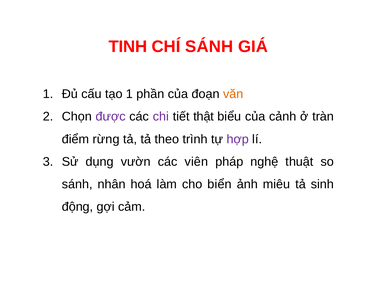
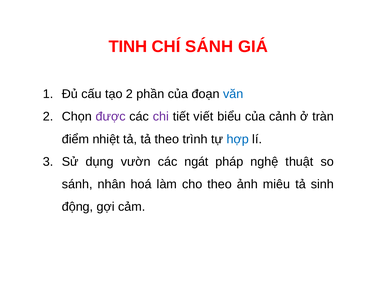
tạo 1: 1 -> 2 (129, 94)
văn colour: orange -> blue (233, 94)
thật: thật -> viết (203, 117)
rừng: rừng -> nhiệt (106, 139)
hợp colour: purple -> blue (238, 139)
viên: viên -> ngát (196, 162)
cho biển: biển -> theo (220, 185)
